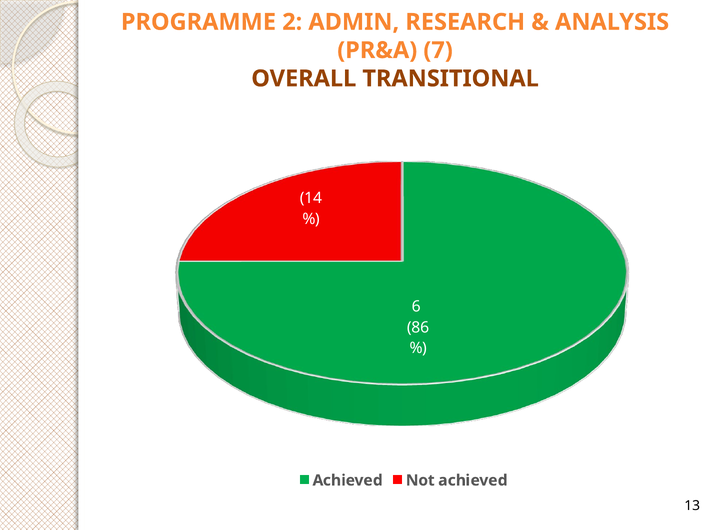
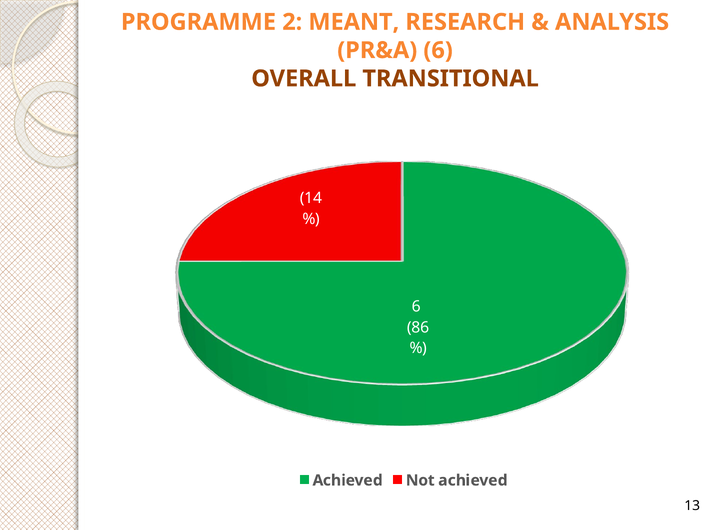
ADMIN: ADMIN -> MEANT (354, 22)
PR&A 7: 7 -> 6 (438, 50)
